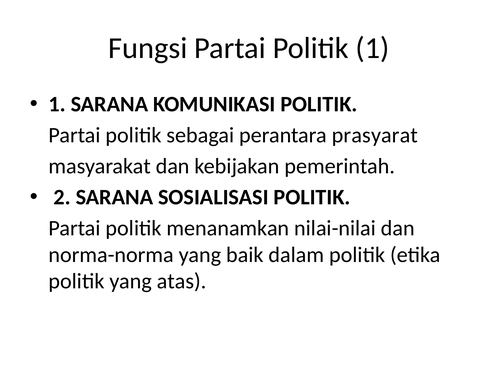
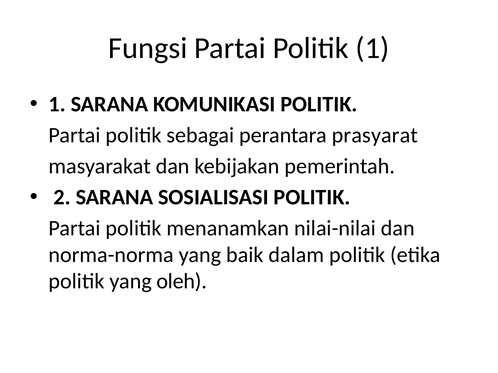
atas: atas -> oleh (182, 282)
